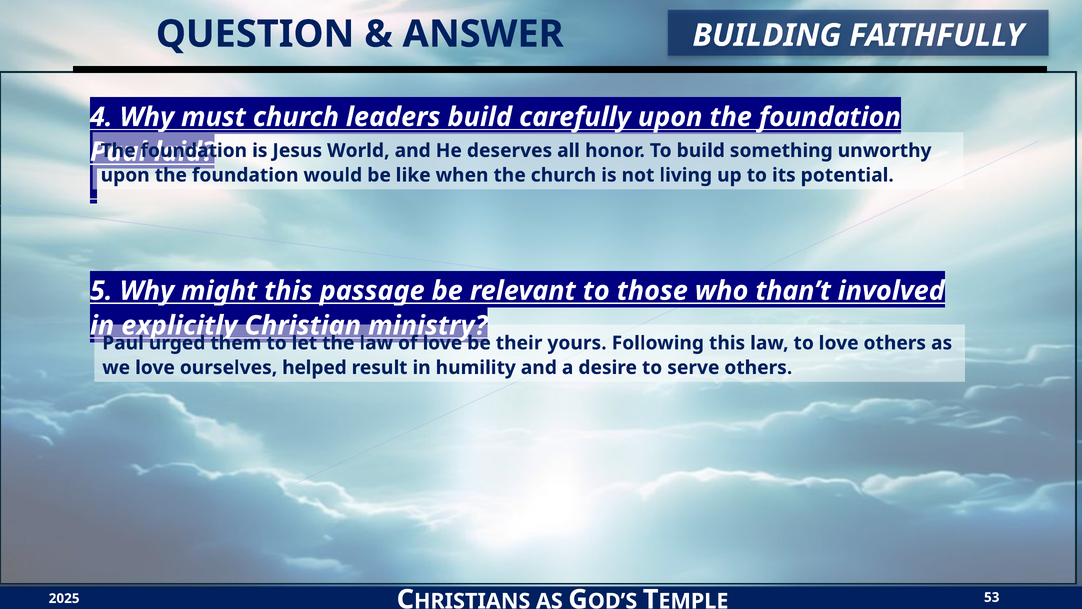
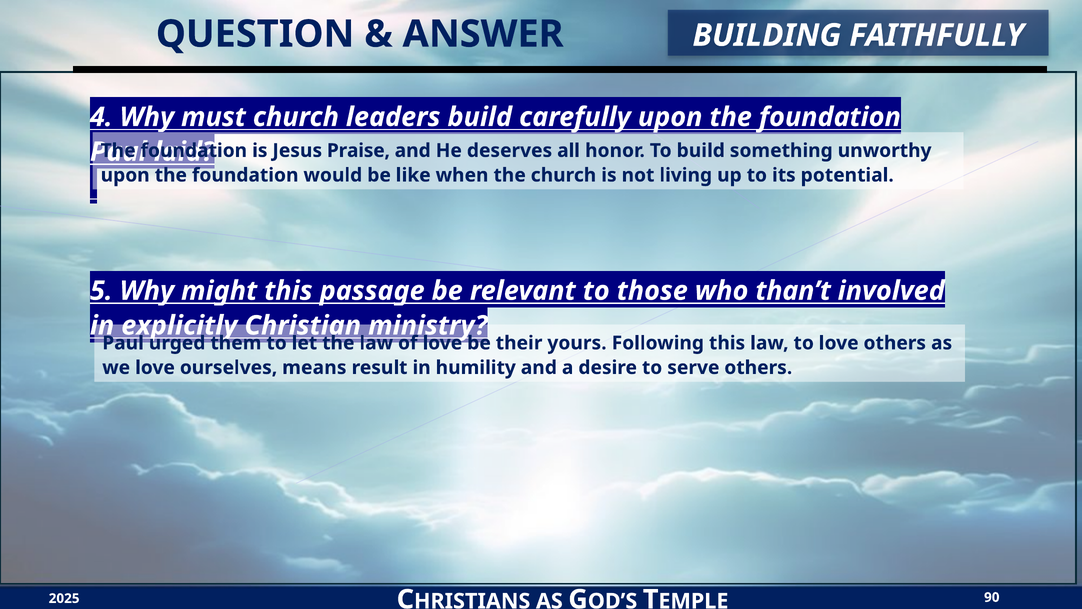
World: World -> Praise (358, 151)
helped: helped -> means (314, 367)
53: 53 -> 90 (992, 597)
